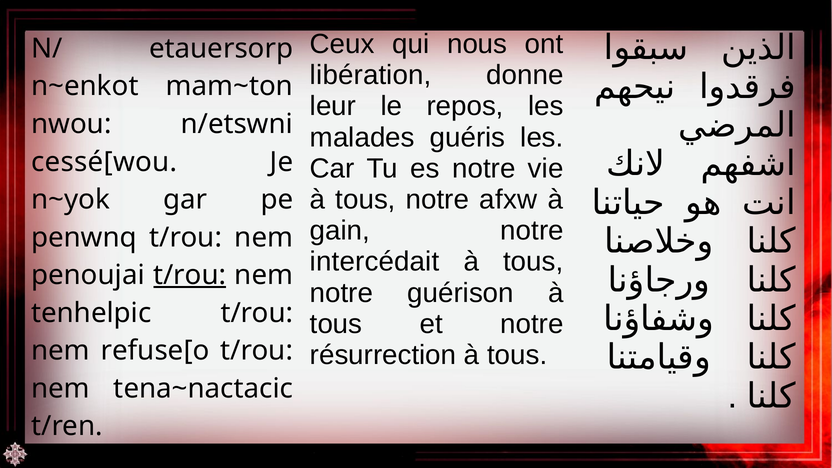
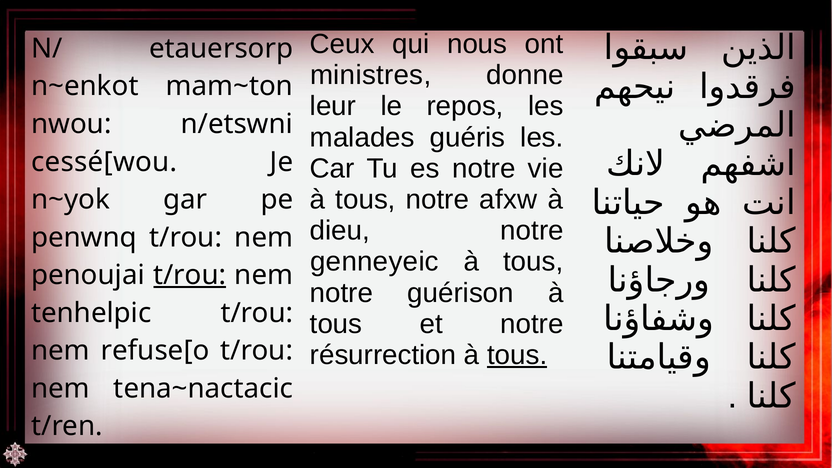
libération: libération -> ministres (371, 75)
gain: gain -> dieu (340, 231)
intercédait: intercédait -> genneyeic (375, 262)
tous underline: none -> present (517, 355)
